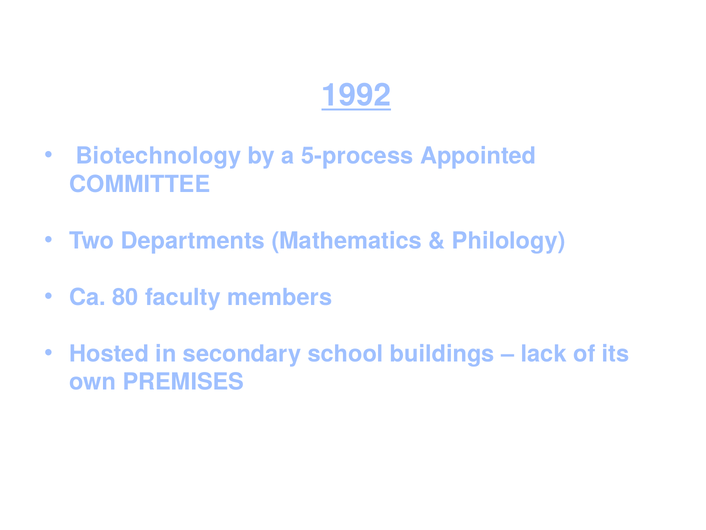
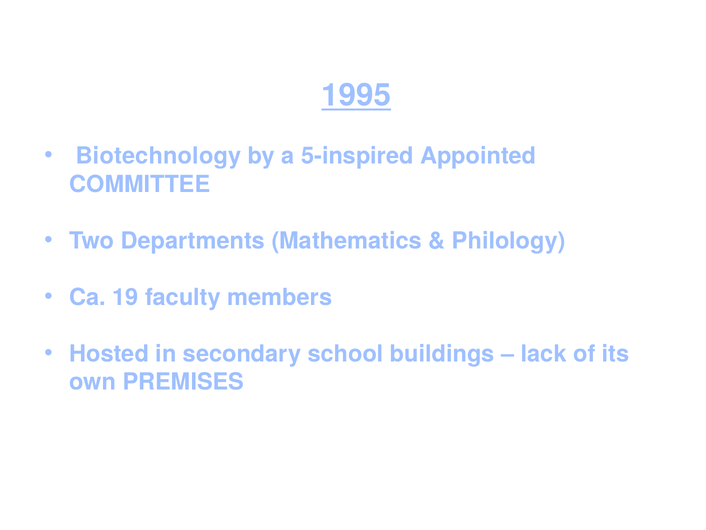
1992: 1992 -> 1995 (356, 95)
5-process: 5-process -> 5-inspired (357, 156)
80: 80 -> 19 (125, 297)
